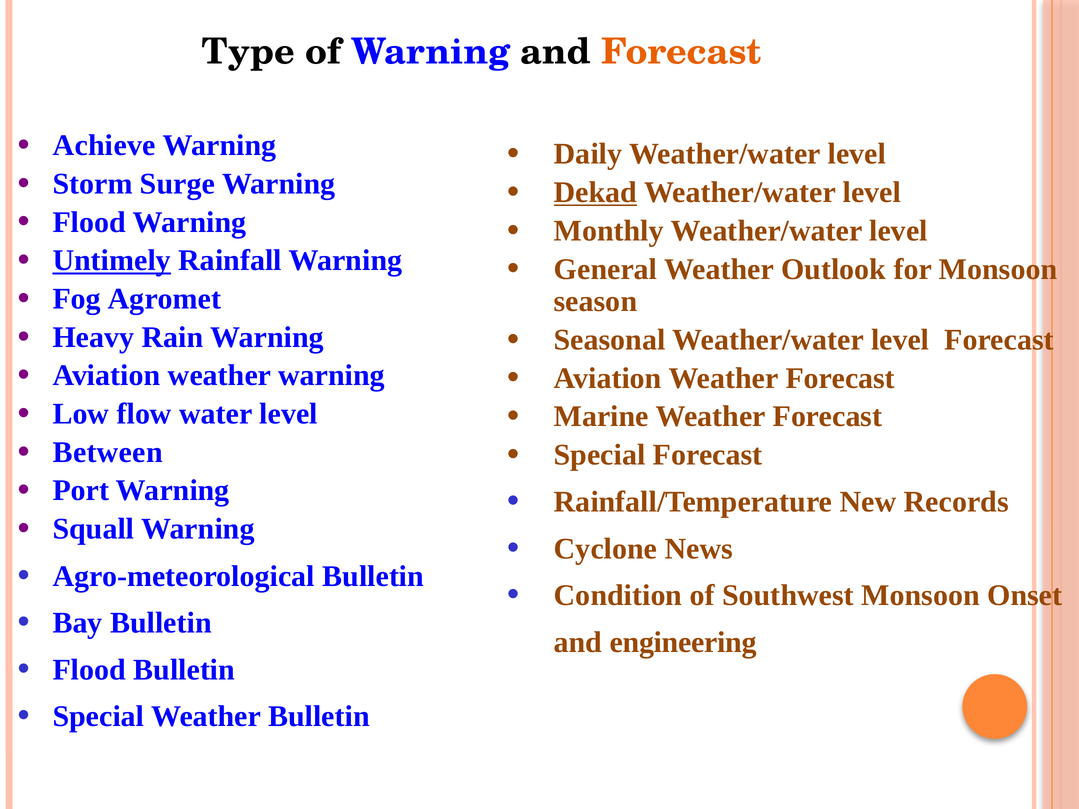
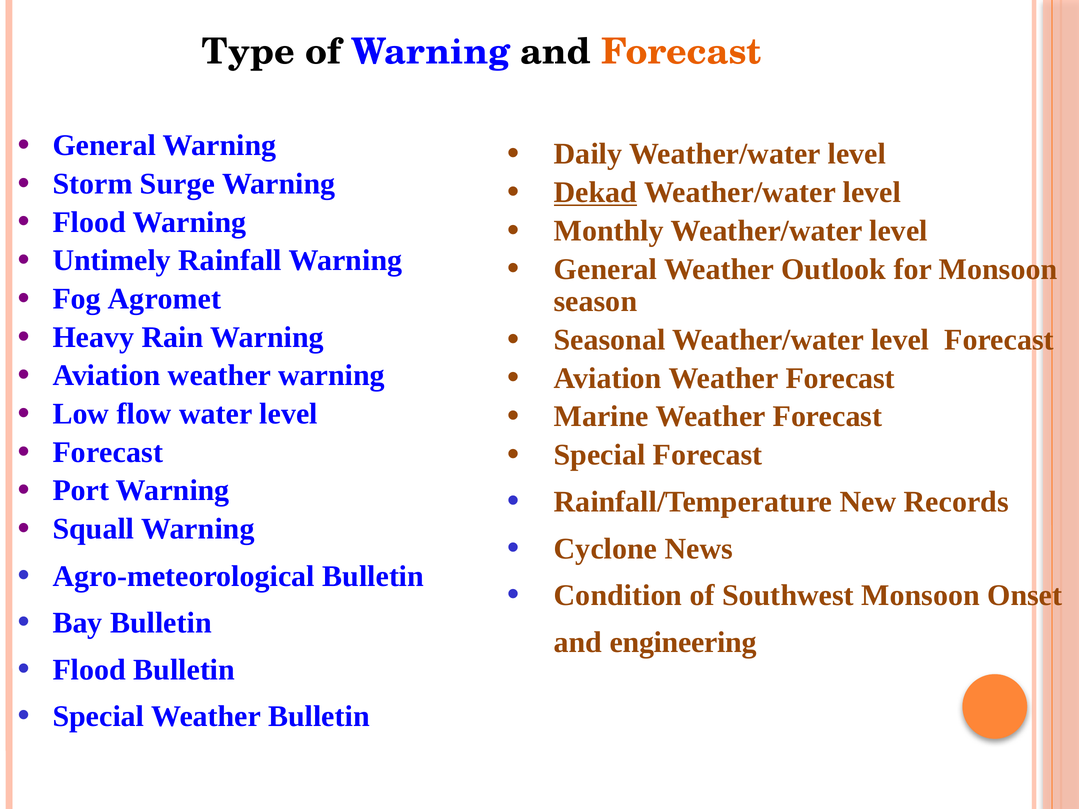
Achieve: Achieve -> General (104, 145)
Untimely underline: present -> none (112, 261)
Between: Between -> Forecast (108, 452)
